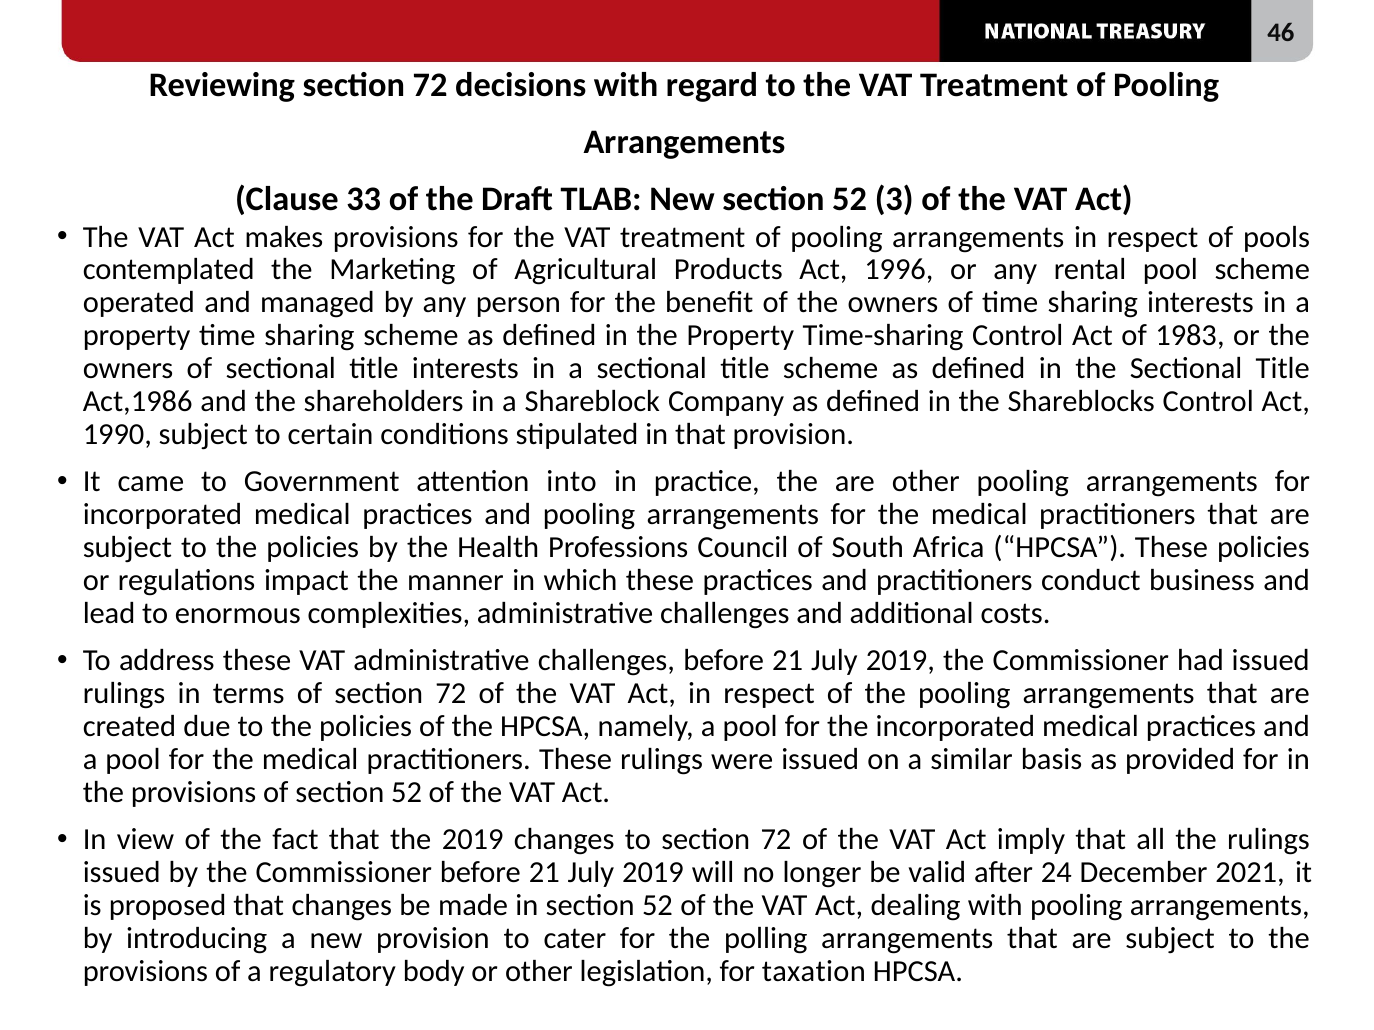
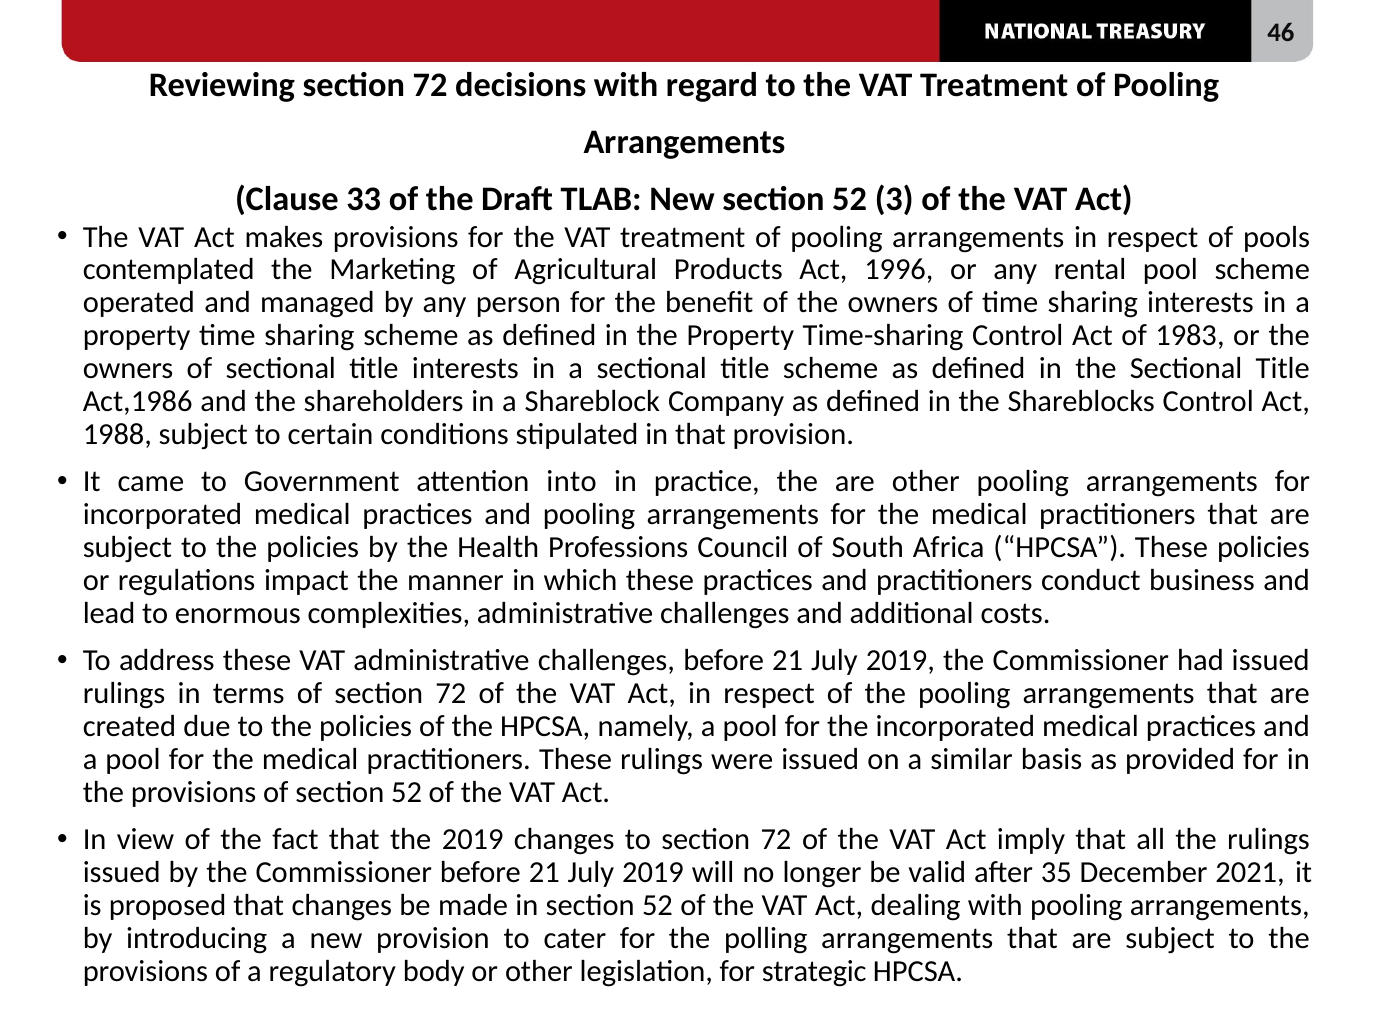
1990: 1990 -> 1988 (117, 435)
24: 24 -> 35 (1056, 873)
taxation: taxation -> strategic (814, 972)
